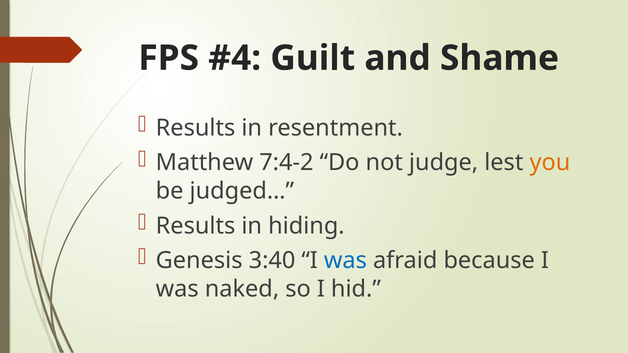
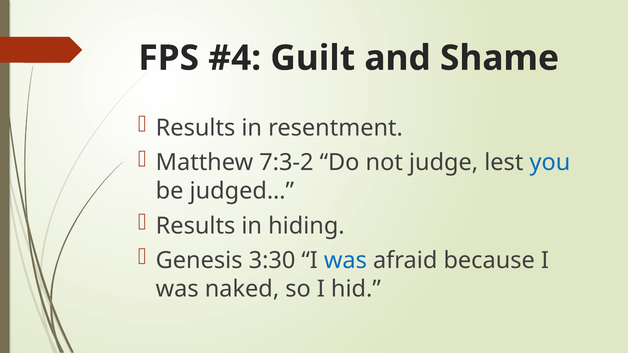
7:4-2: 7:4-2 -> 7:3-2 (286, 163)
you colour: orange -> blue (550, 163)
3:40: 3:40 -> 3:30 (272, 261)
